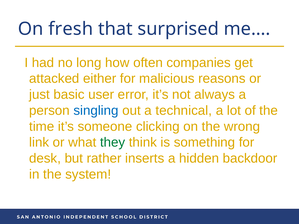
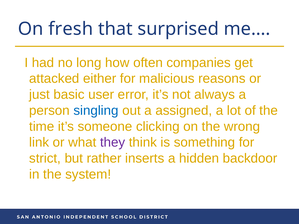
technical: technical -> assigned (184, 111)
they colour: green -> purple (113, 143)
desk: desk -> strict (45, 159)
